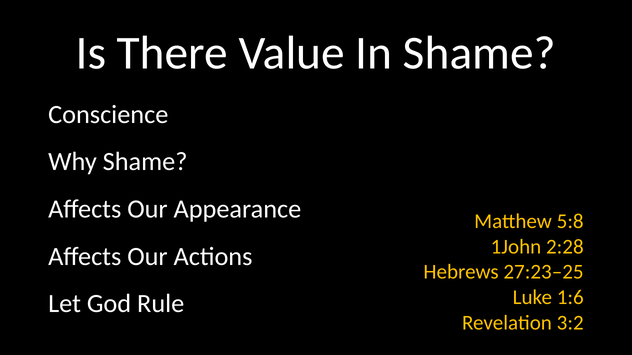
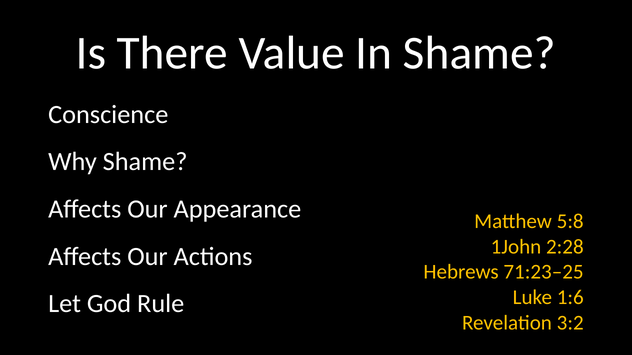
27:23–25: 27:23–25 -> 71:23–25 (544, 272)
